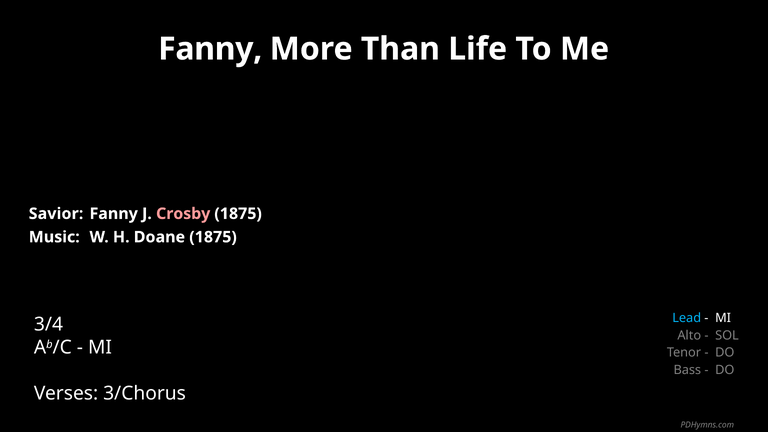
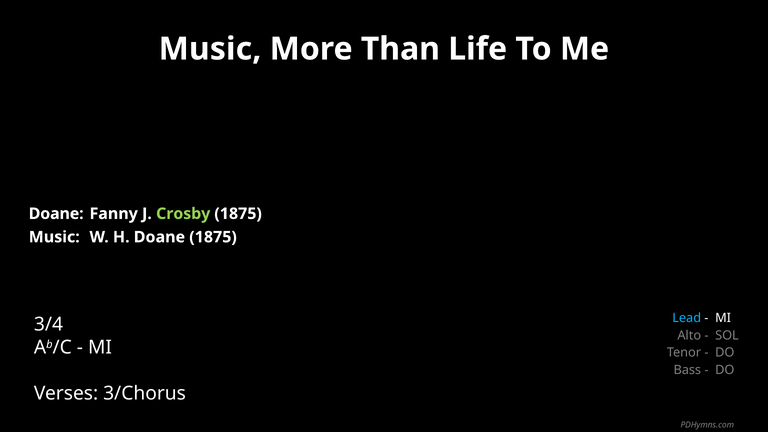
Fanny: Fanny -> Music (210, 49)
Savior: Savior -> Doane (56, 214)
Crosby colour: pink -> light green (183, 214)
